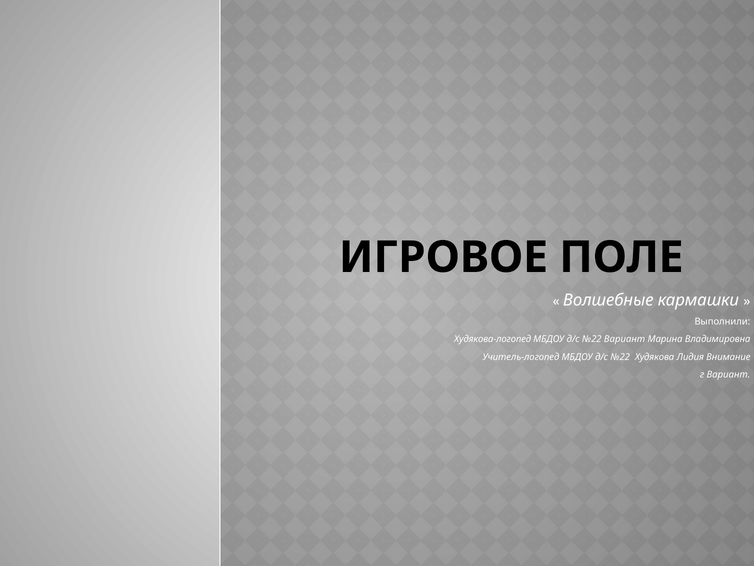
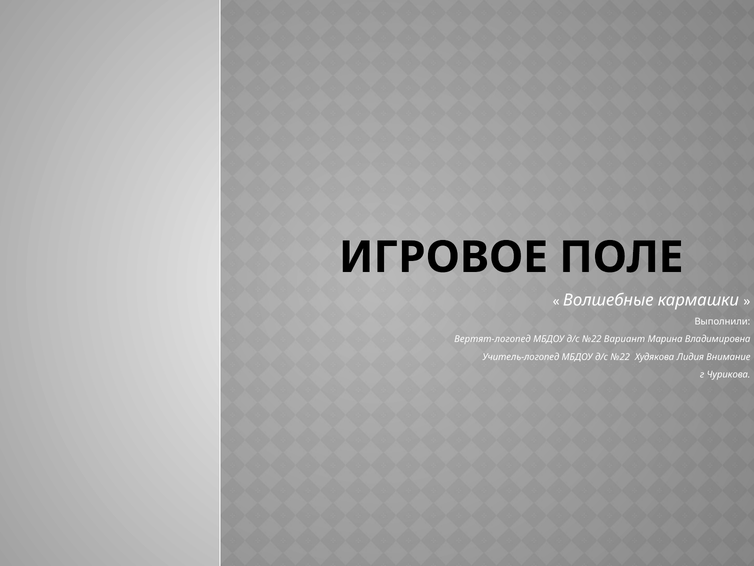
Худякова-логопед: Худякова-логопед -> Вертят-логопед (492, 339)
г Вариант: Вариант -> Чурикова (728, 374)
